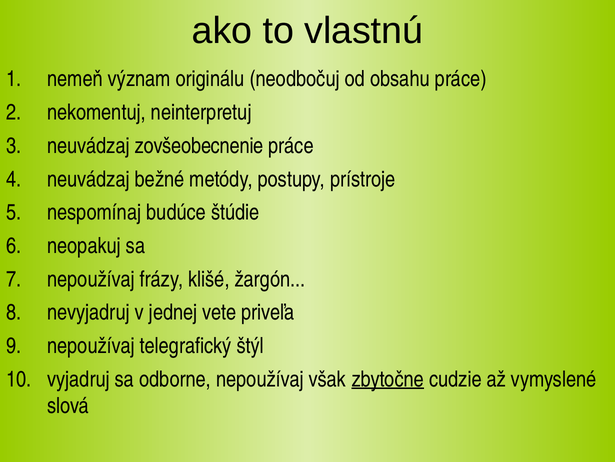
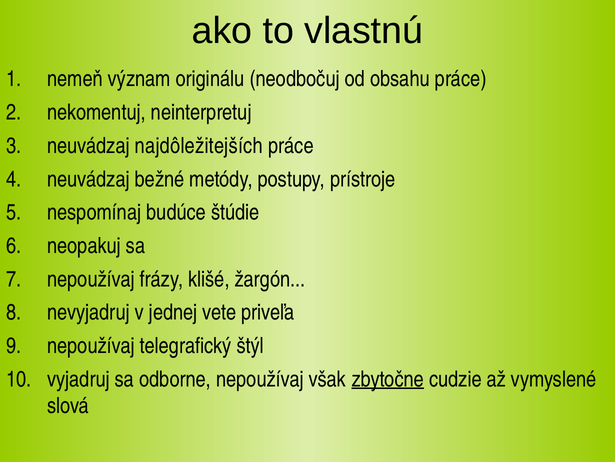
zovšeobecnenie: zovšeobecnenie -> najdôležitejších (199, 146)
